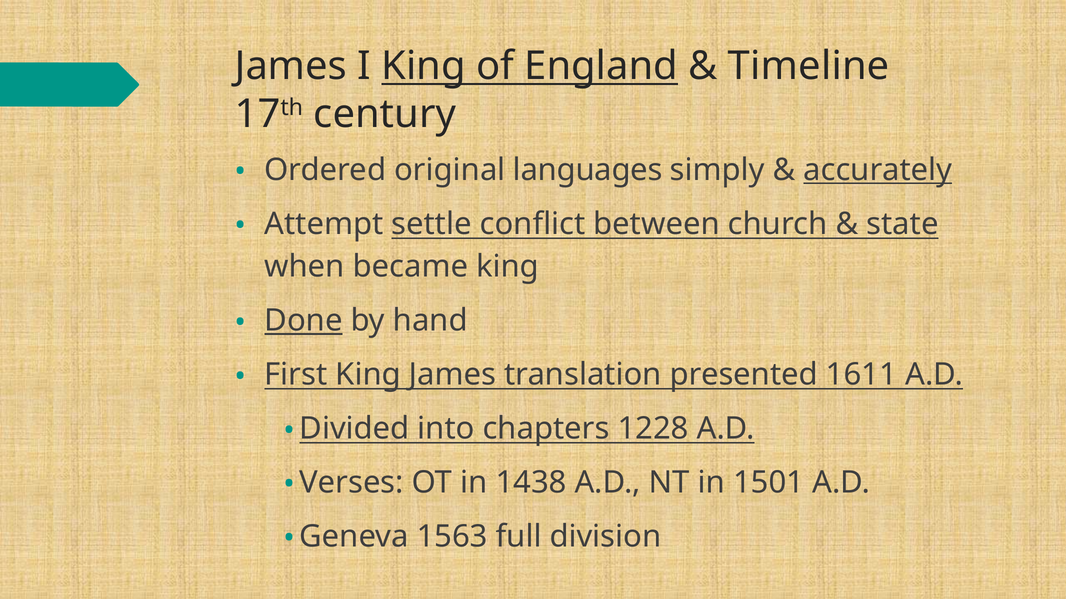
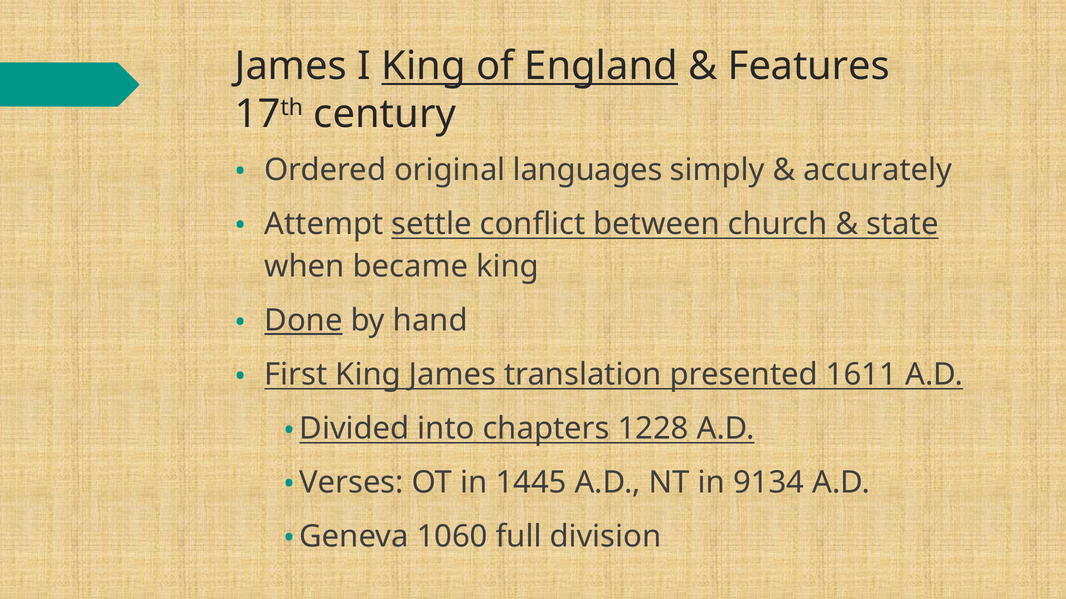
Timeline: Timeline -> Features (809, 66)
accurately underline: present -> none (878, 170)
1438: 1438 -> 1445 (531, 483)
1501: 1501 -> 9134 (769, 483)
1563: 1563 -> 1060 (452, 537)
